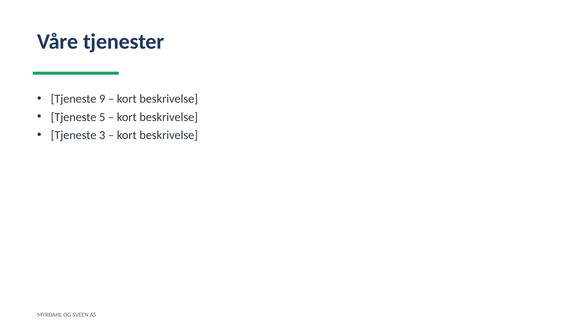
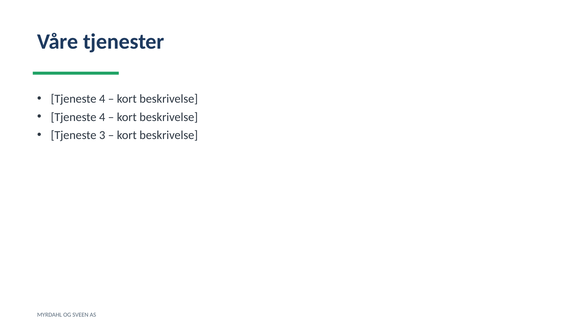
9: 9 -> 4 (102, 99)
5: 5 -> 4 (102, 117)
